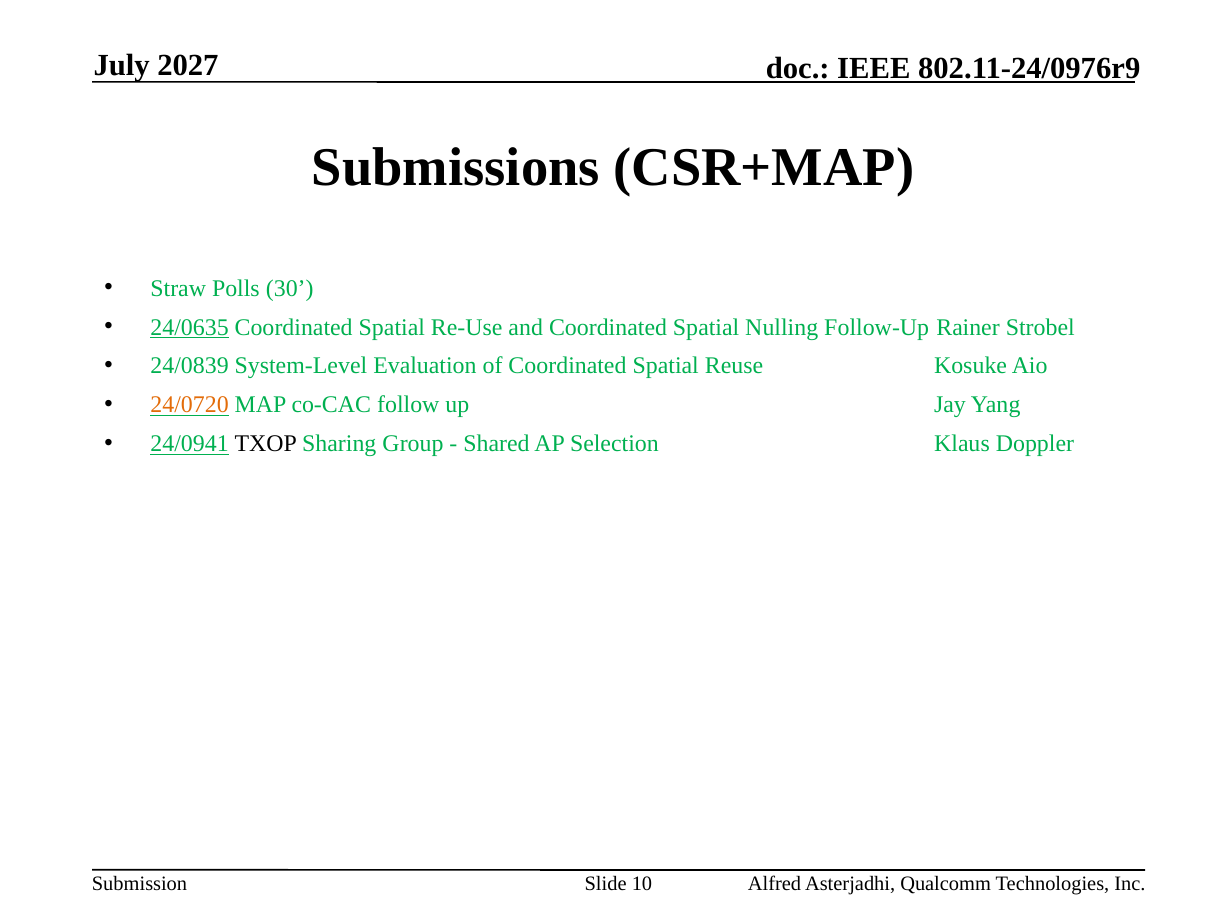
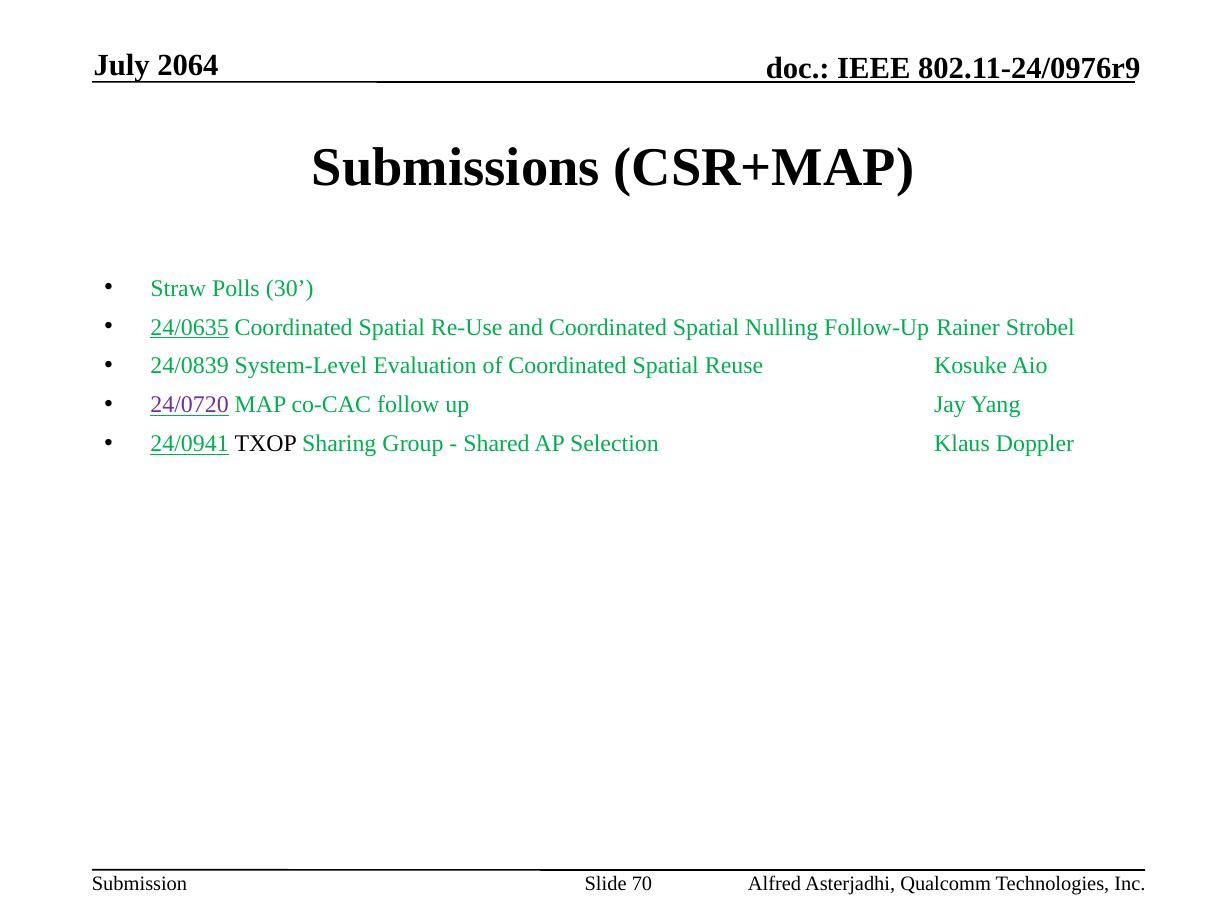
2027: 2027 -> 2064 (188, 65)
24/0720 colour: orange -> purple (190, 405)
10: 10 -> 70 (642, 883)
